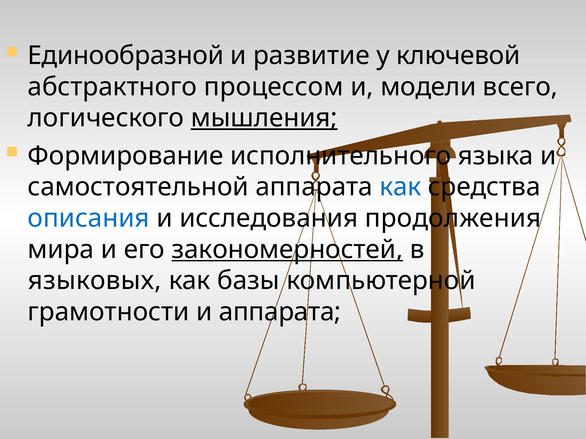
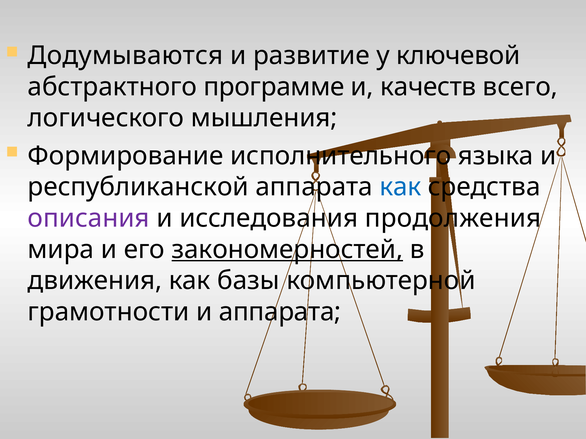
Единообразной: Единообразной -> Додумываются (125, 56)
процессом: процессом -> программе (274, 87)
модели: модели -> качеств (428, 87)
мышления underline: present -> none (264, 118)
самостоятельной: самостоятельной -> республиканской (138, 187)
описания colour: blue -> purple (89, 218)
языковых: языковых -> движения (95, 281)
